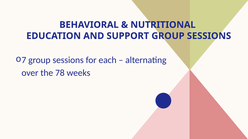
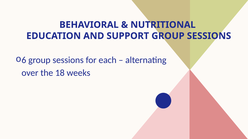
7: 7 -> 6 (24, 60)
78: 78 -> 18 (60, 73)
